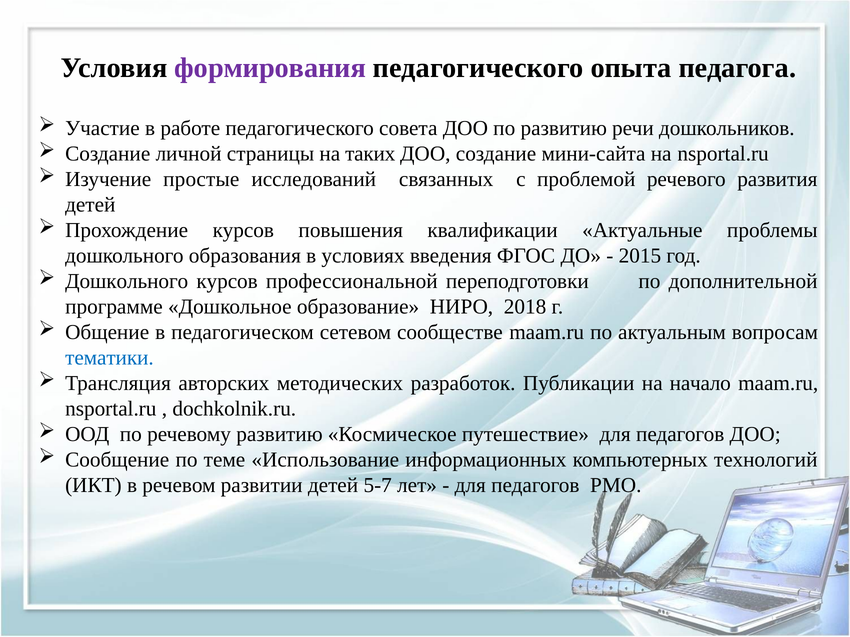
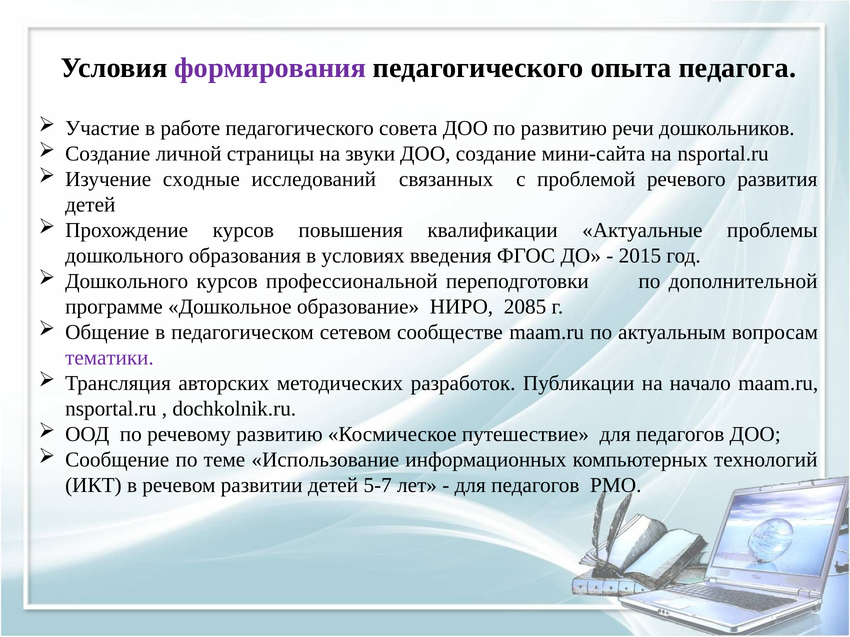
таких: таких -> звуки (370, 154)
простые: простые -> сходные (201, 179)
2018: 2018 -> 2085 (525, 307)
тематики colour: blue -> purple (109, 358)
